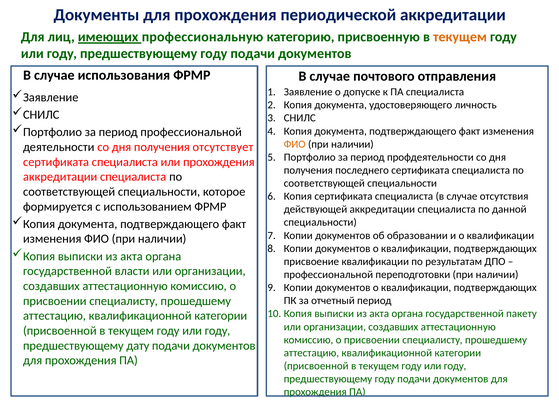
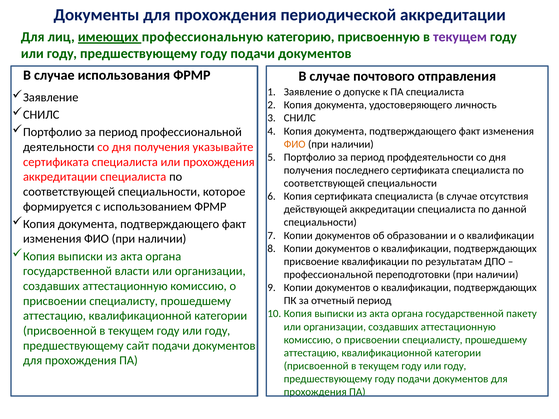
текущем colour: orange -> purple (460, 37)
отсутствует: отсутствует -> указывайте (223, 147)
дату: дату -> сайт (138, 346)
